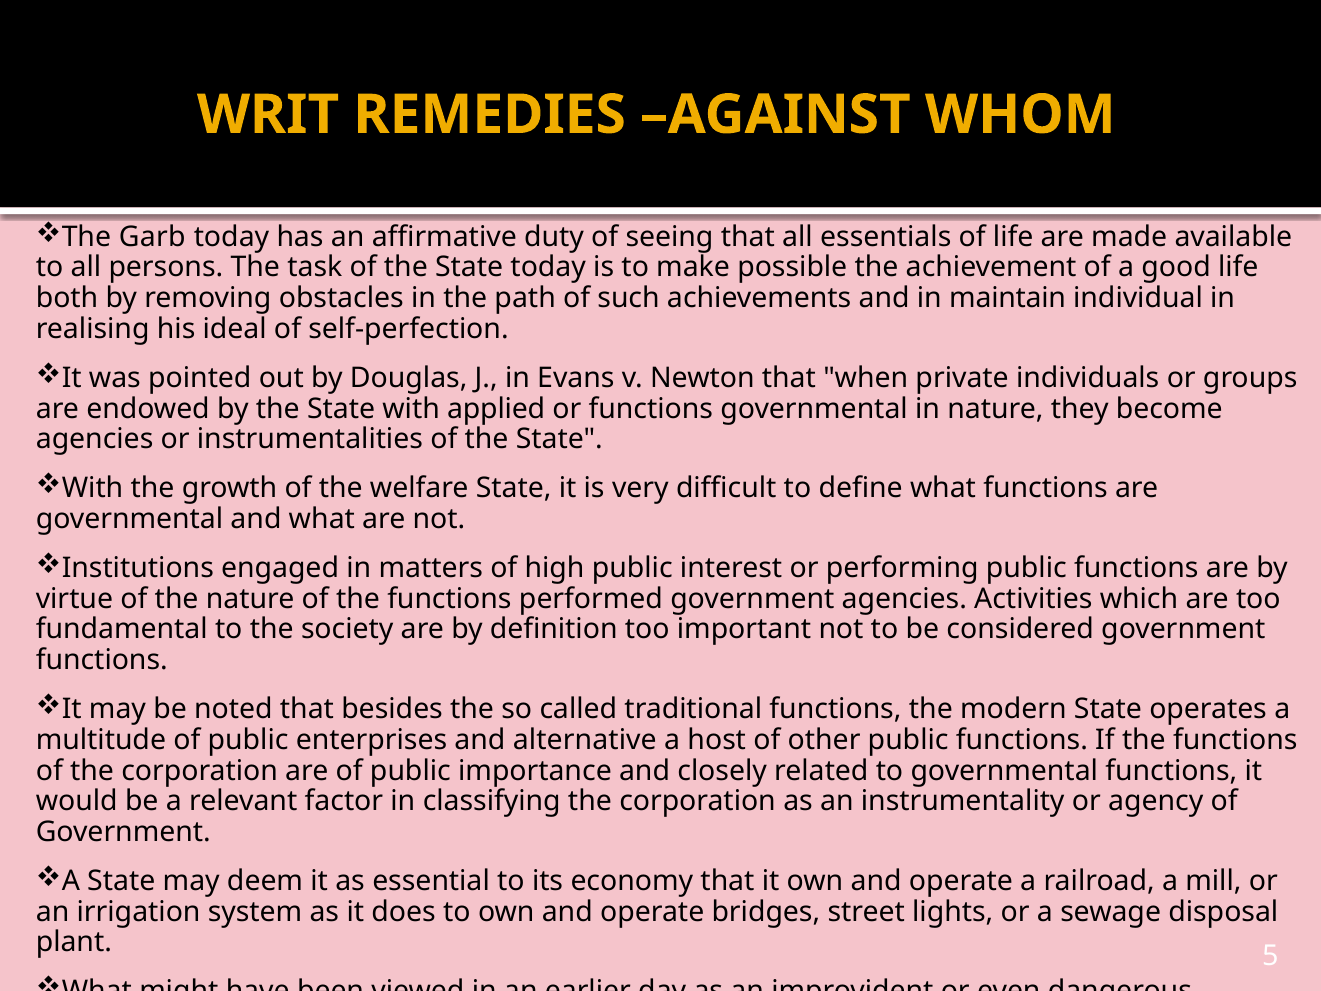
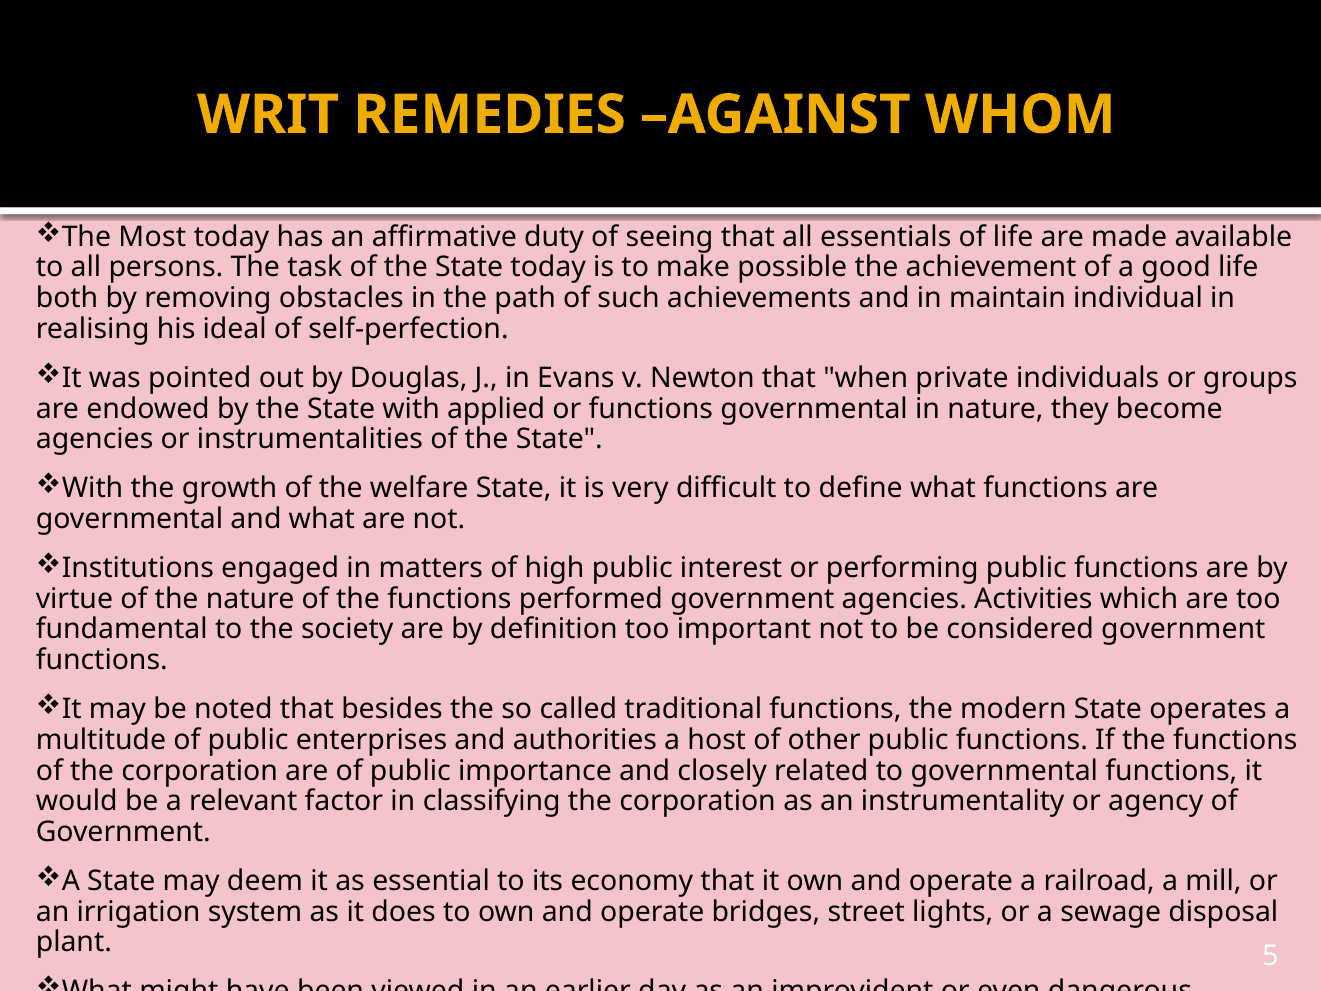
Garb: Garb -> Most (152, 237)
alternative: alternative -> authorities (585, 740)
